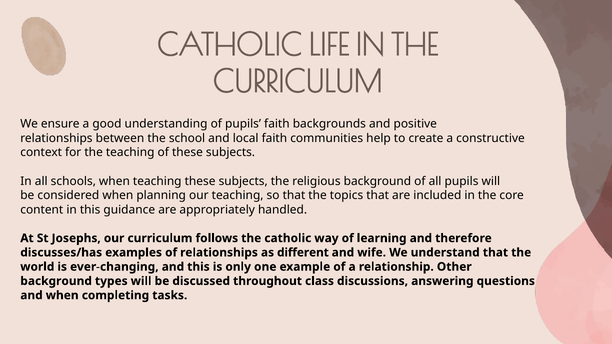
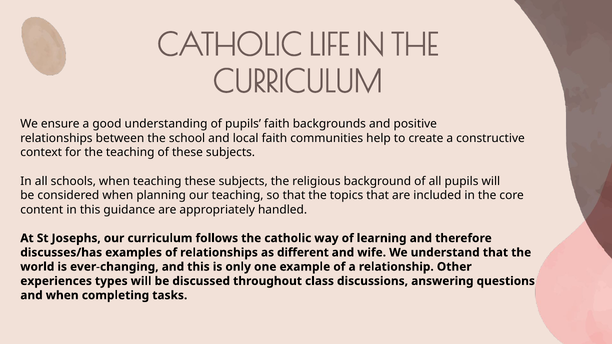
background: background -> experiences (56, 281)
